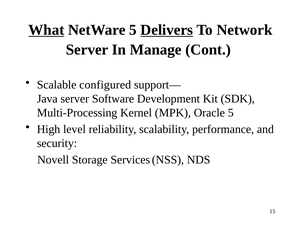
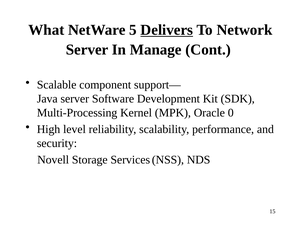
What underline: present -> none (46, 30)
configured: configured -> component (105, 85)
Oracle 5: 5 -> 0 (231, 113)
